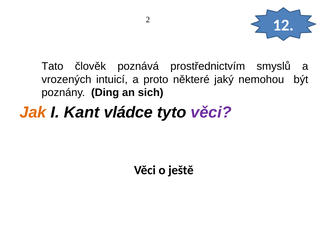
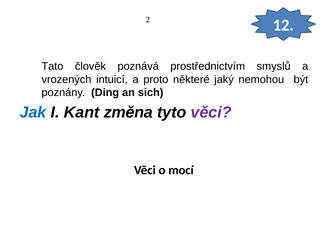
Jak colour: orange -> blue (33, 112)
vládce: vládce -> změna (128, 112)
ještě: ještě -> mocí (181, 170)
